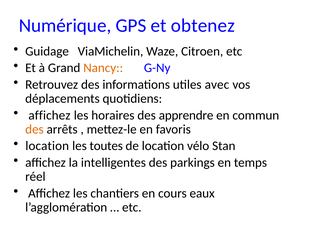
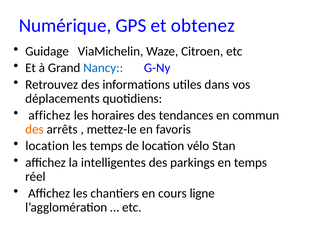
Nancy colour: orange -> blue (103, 68)
avec: avec -> dans (217, 84)
apprendre: apprendre -> tendances (186, 115)
les toutes: toutes -> temps (106, 146)
eaux: eaux -> ligne (202, 193)
